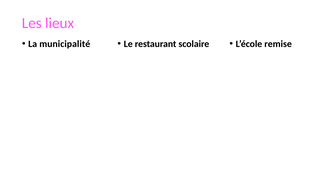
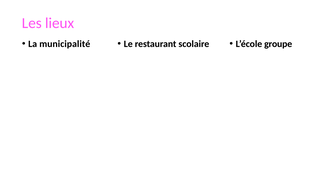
remise: remise -> groupe (278, 44)
